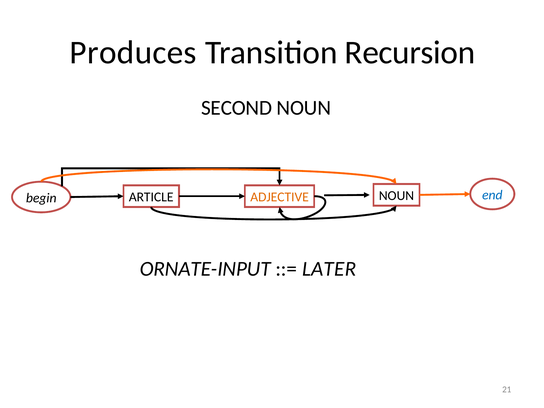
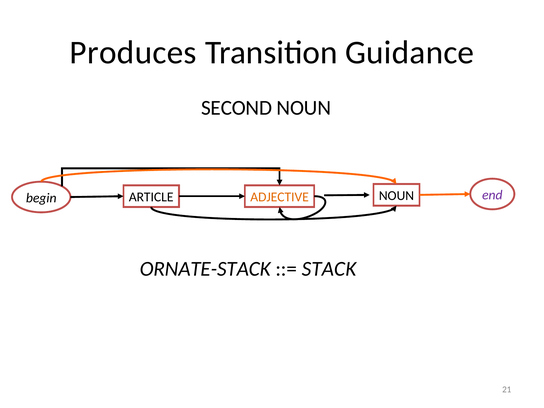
Recursion: Recursion -> Guidance (410, 53)
end colour: blue -> purple (492, 195)
ORNATE-INPUT: ORNATE-INPUT -> ORNATE-STACK (205, 269)
LATER: LATER -> STACK (329, 269)
